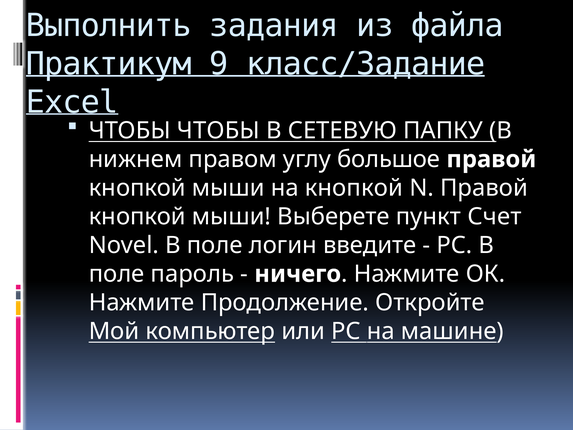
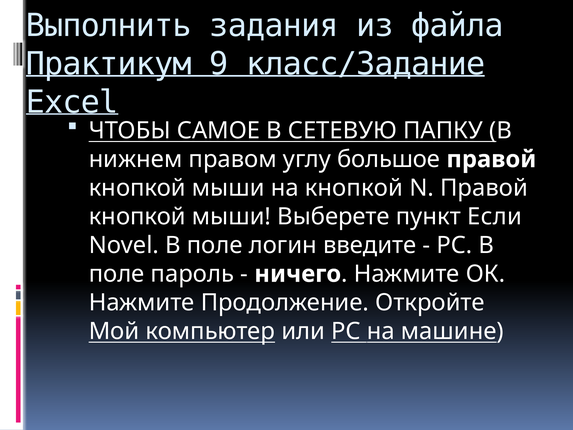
ЧТОБЫ ЧТОБЫ: ЧТОБЫ -> САМОЕ (218, 131)
Счет: Счет -> Если (495, 217)
